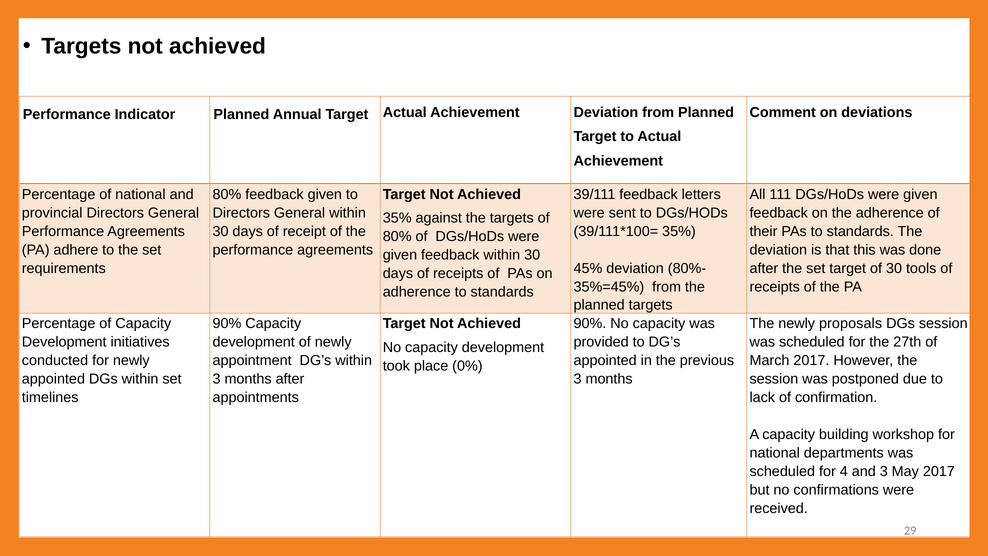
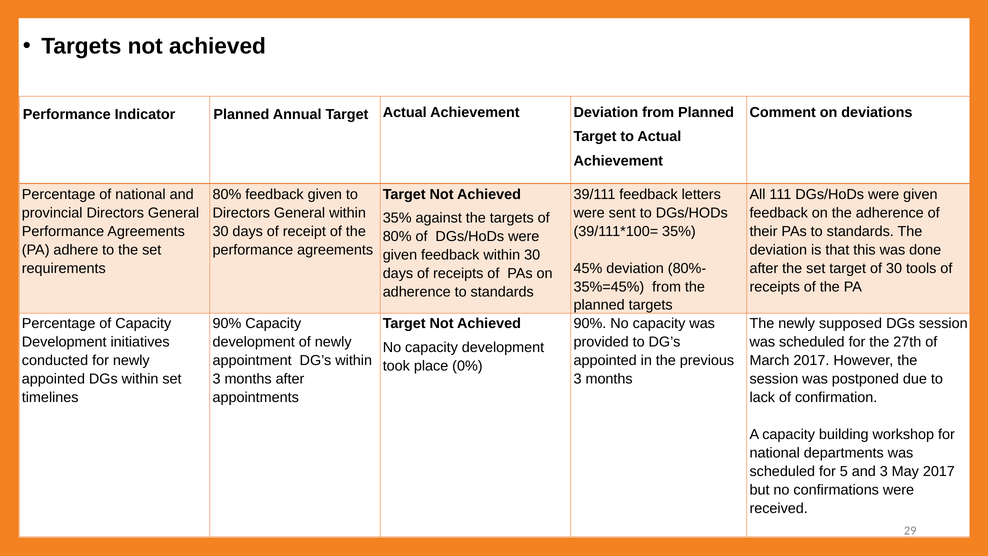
proposals: proposals -> supposed (851, 324)
4: 4 -> 5 (844, 471)
